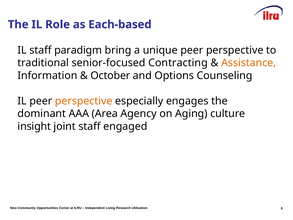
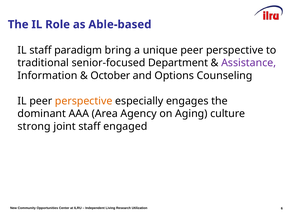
Each-based: Each-based -> Able-based (120, 24)
Contracting: Contracting -> Department (178, 63)
Assistance colour: orange -> purple (249, 63)
insight: insight -> strong (34, 126)
